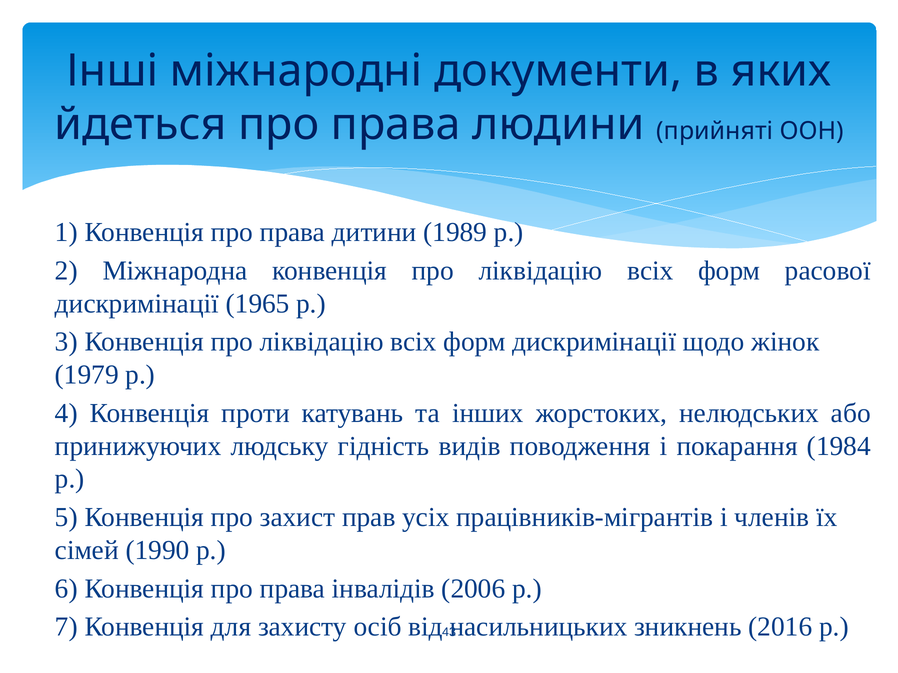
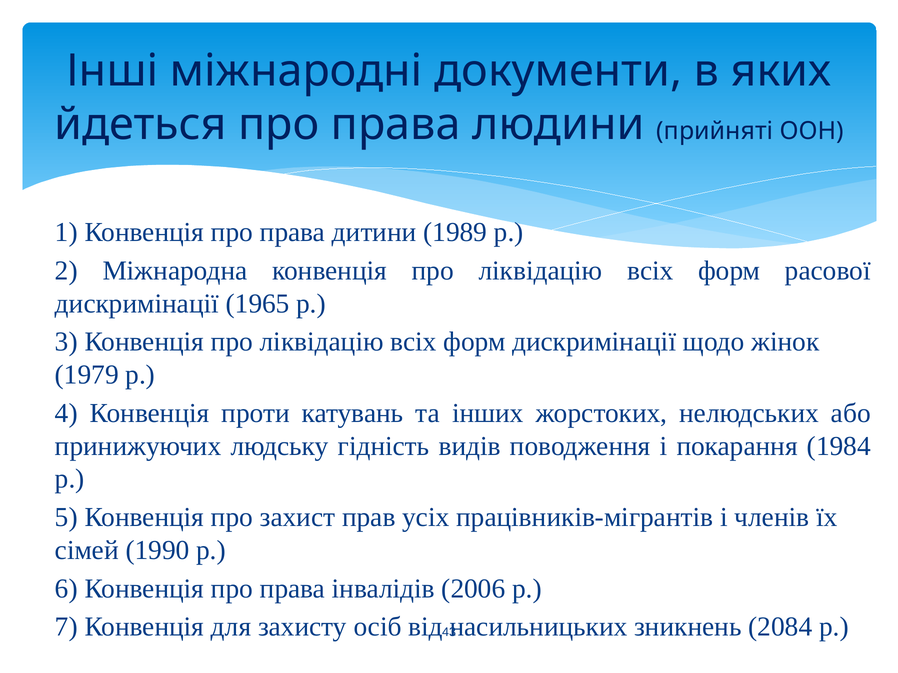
2016: 2016 -> 2084 (780, 627)
